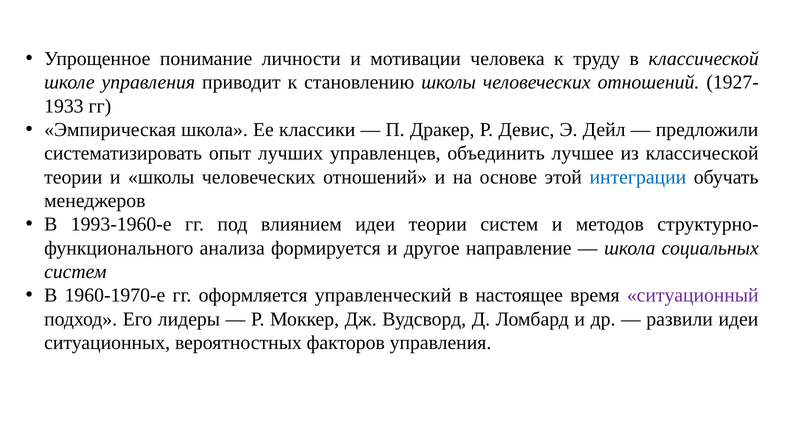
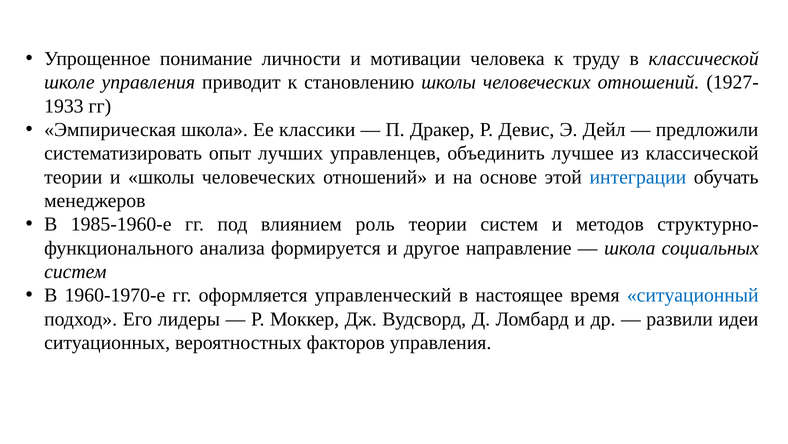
1993-1960-е: 1993-1960-е -> 1985-1960-е (121, 224)
влиянием идеи: идеи -> роль (375, 224)
ситуационный colour: purple -> blue (693, 295)
